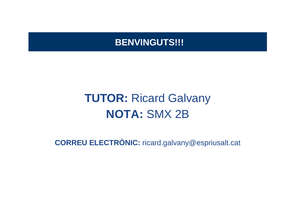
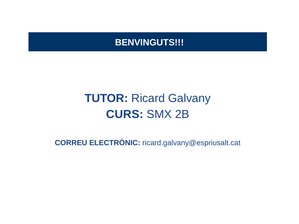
NOTA: NOTA -> CURS (125, 114)
